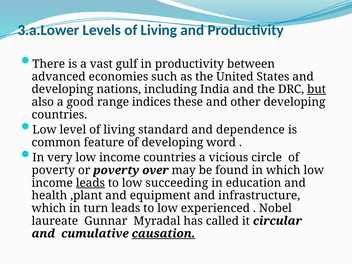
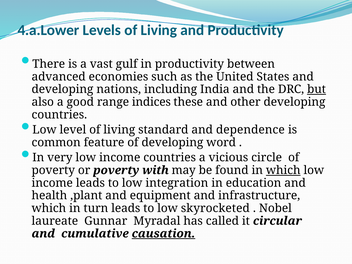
3.a.Lower: 3.a.Lower -> 4.a.Lower (48, 30)
over: over -> with (155, 170)
which underline: none -> present (283, 170)
leads underline: present -> none (90, 183)
succeeding: succeeding -> integration (177, 183)
experienced: experienced -> skyrocketed (215, 208)
